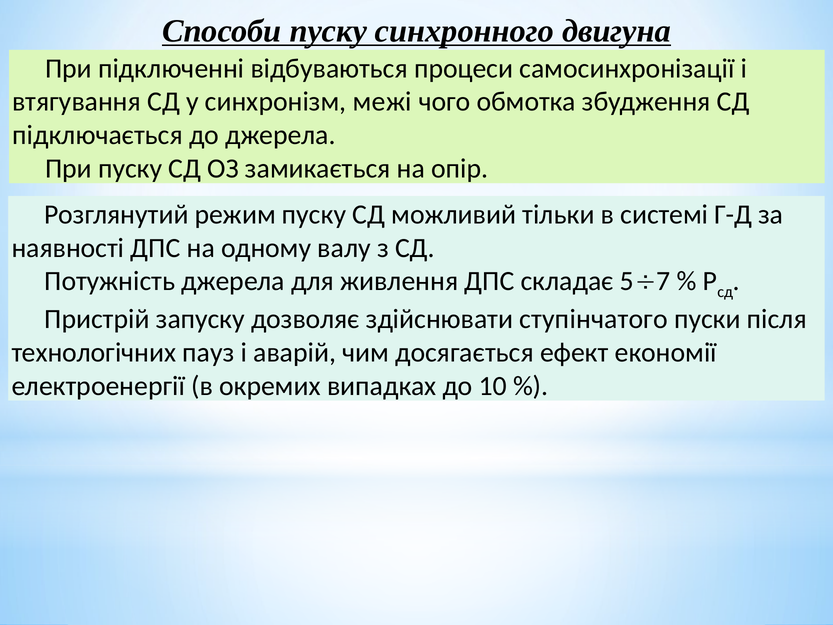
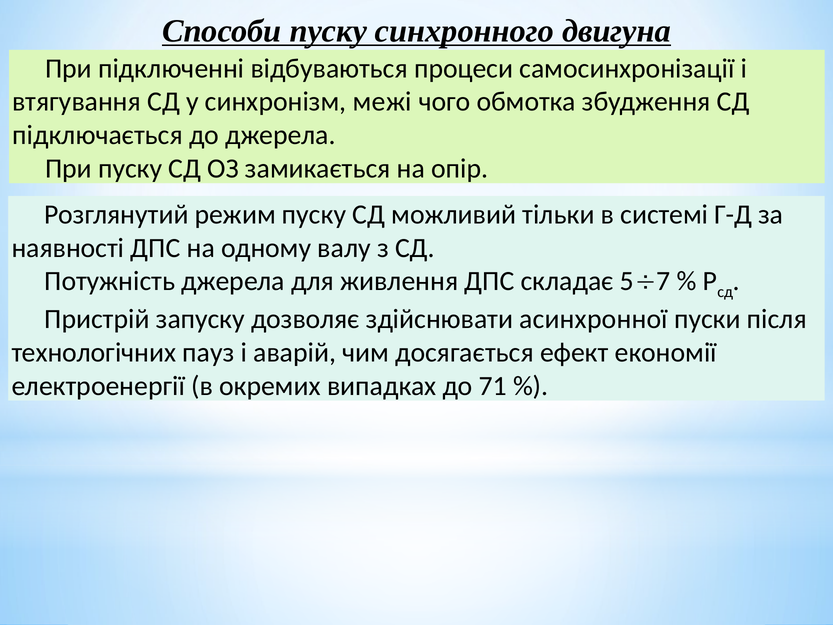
ступінчатого: ступінчатого -> асинхронної (594, 319)
10: 10 -> 71 (493, 386)
